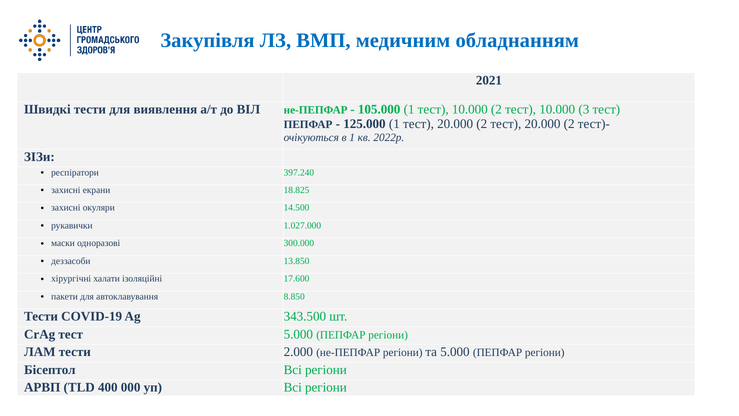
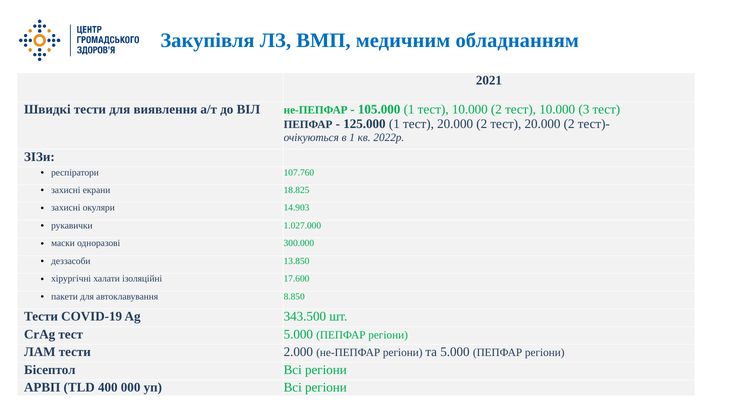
397.240: 397.240 -> 107.760 (299, 172)
14.500: 14.500 -> 14.903 (297, 208)
